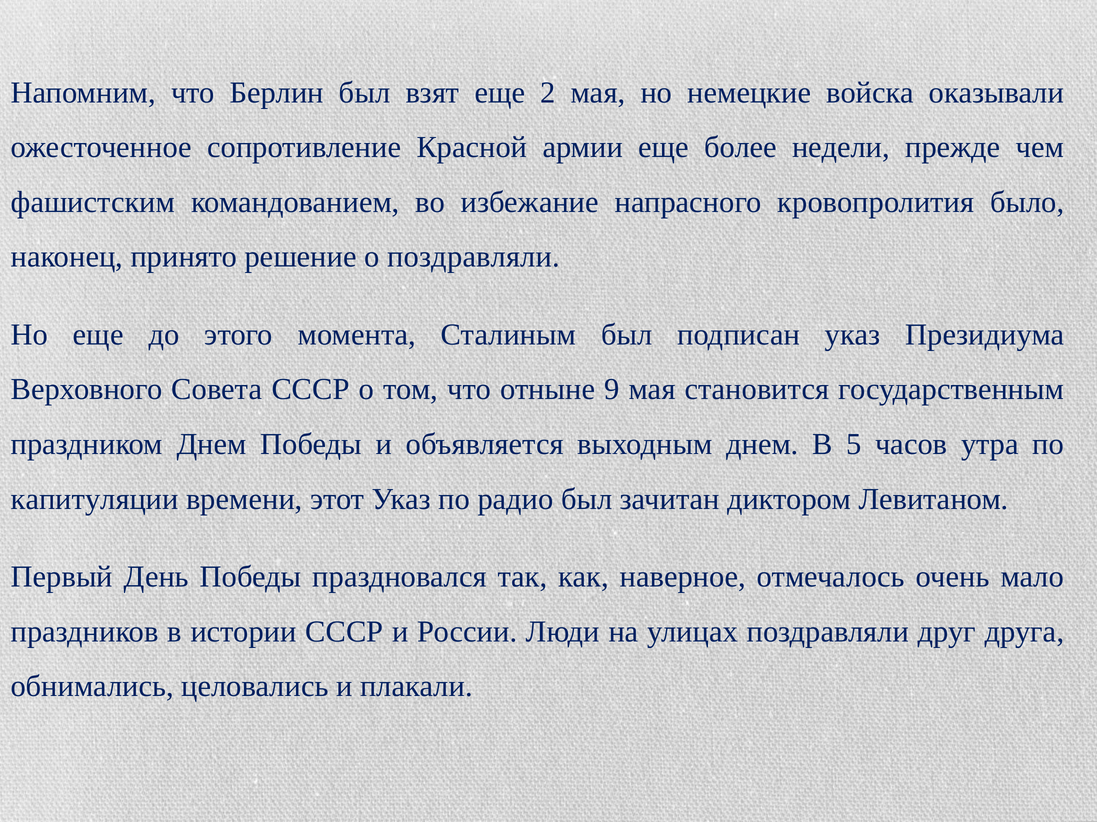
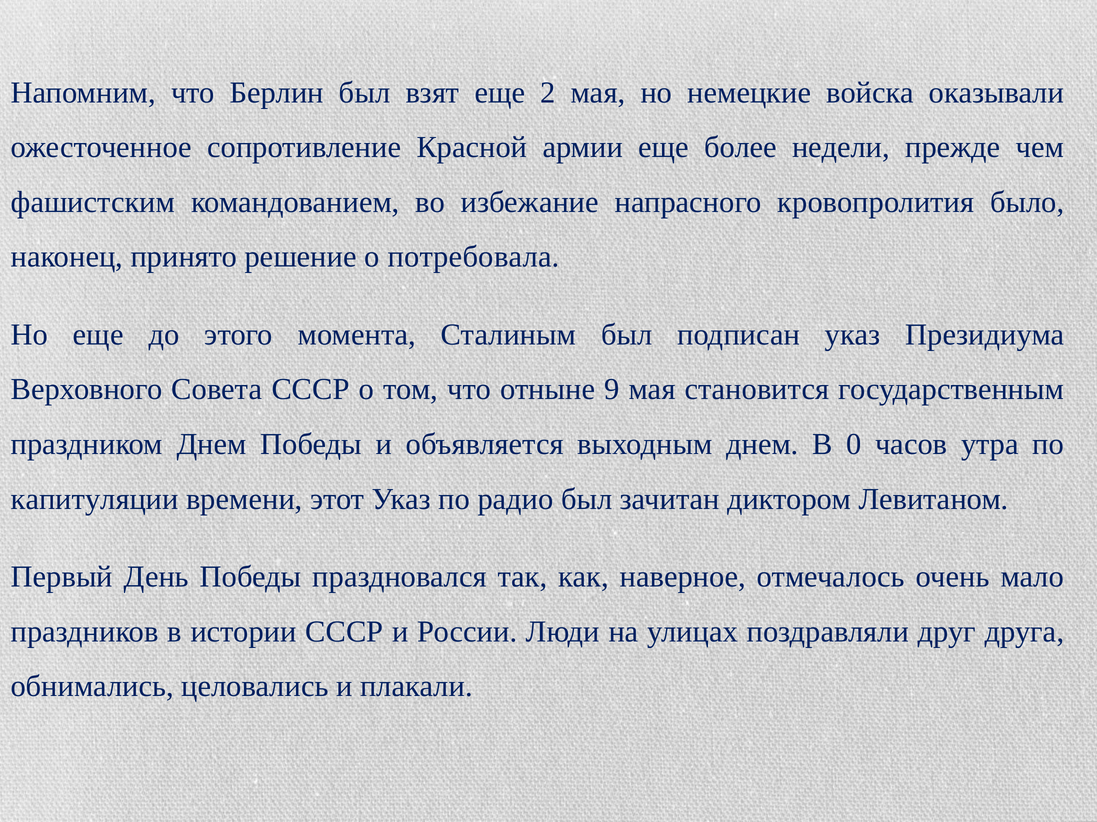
о поздравляли: поздравляли -> потребовала (474, 257)
5: 5 -> 0 (854, 445)
